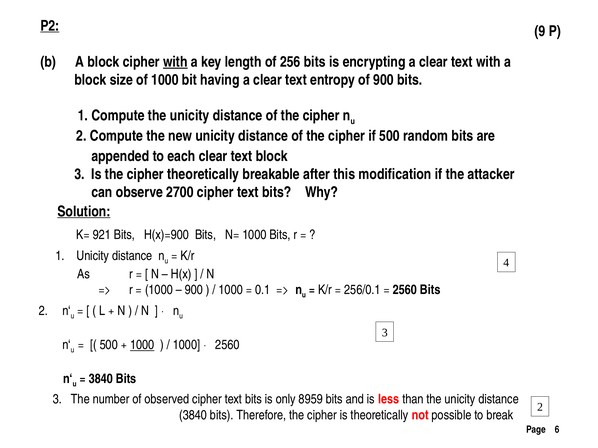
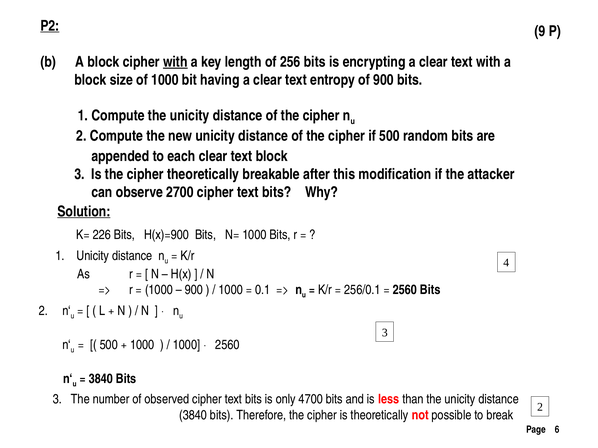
921: 921 -> 226 (102, 235)
1000 underline: present -> none (142, 345)
8959: 8959 -> 4700 (311, 400)
